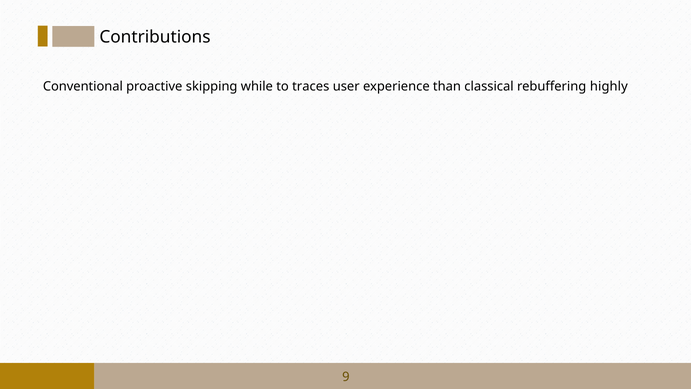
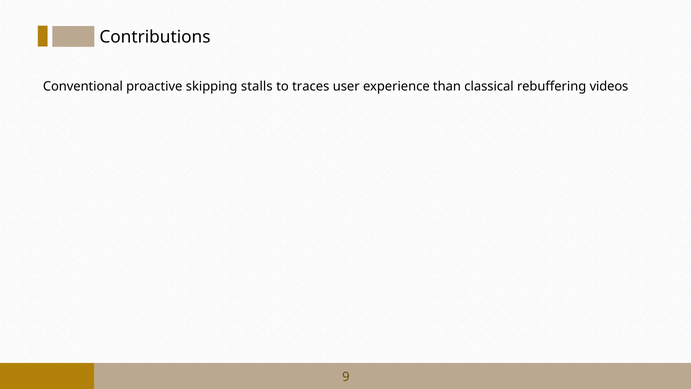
while: while -> stalls (257, 86)
highly: highly -> videos (609, 86)
